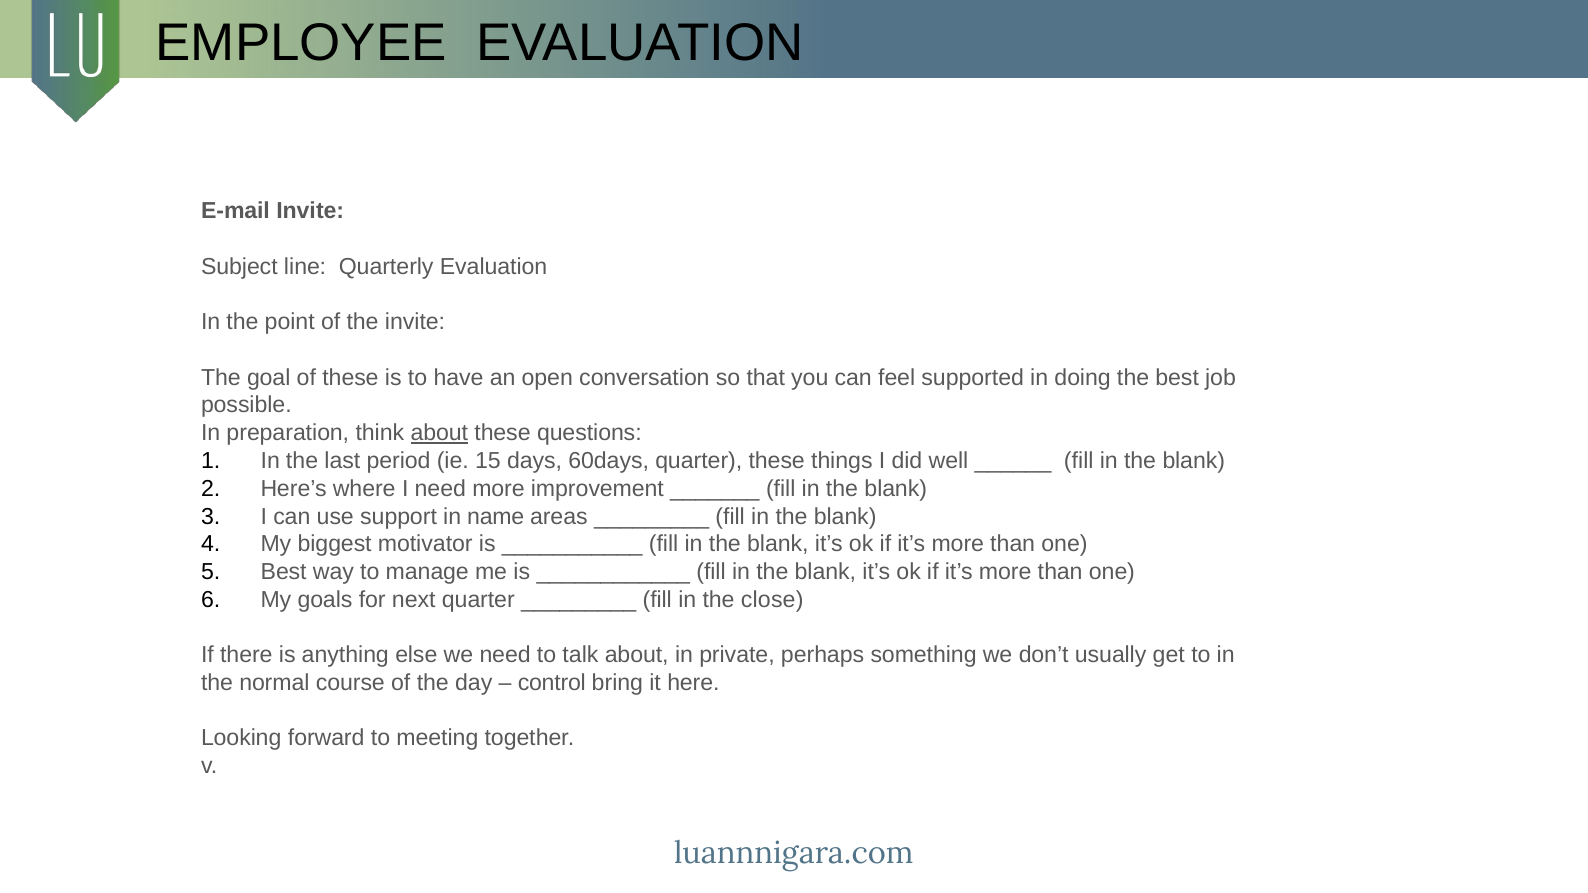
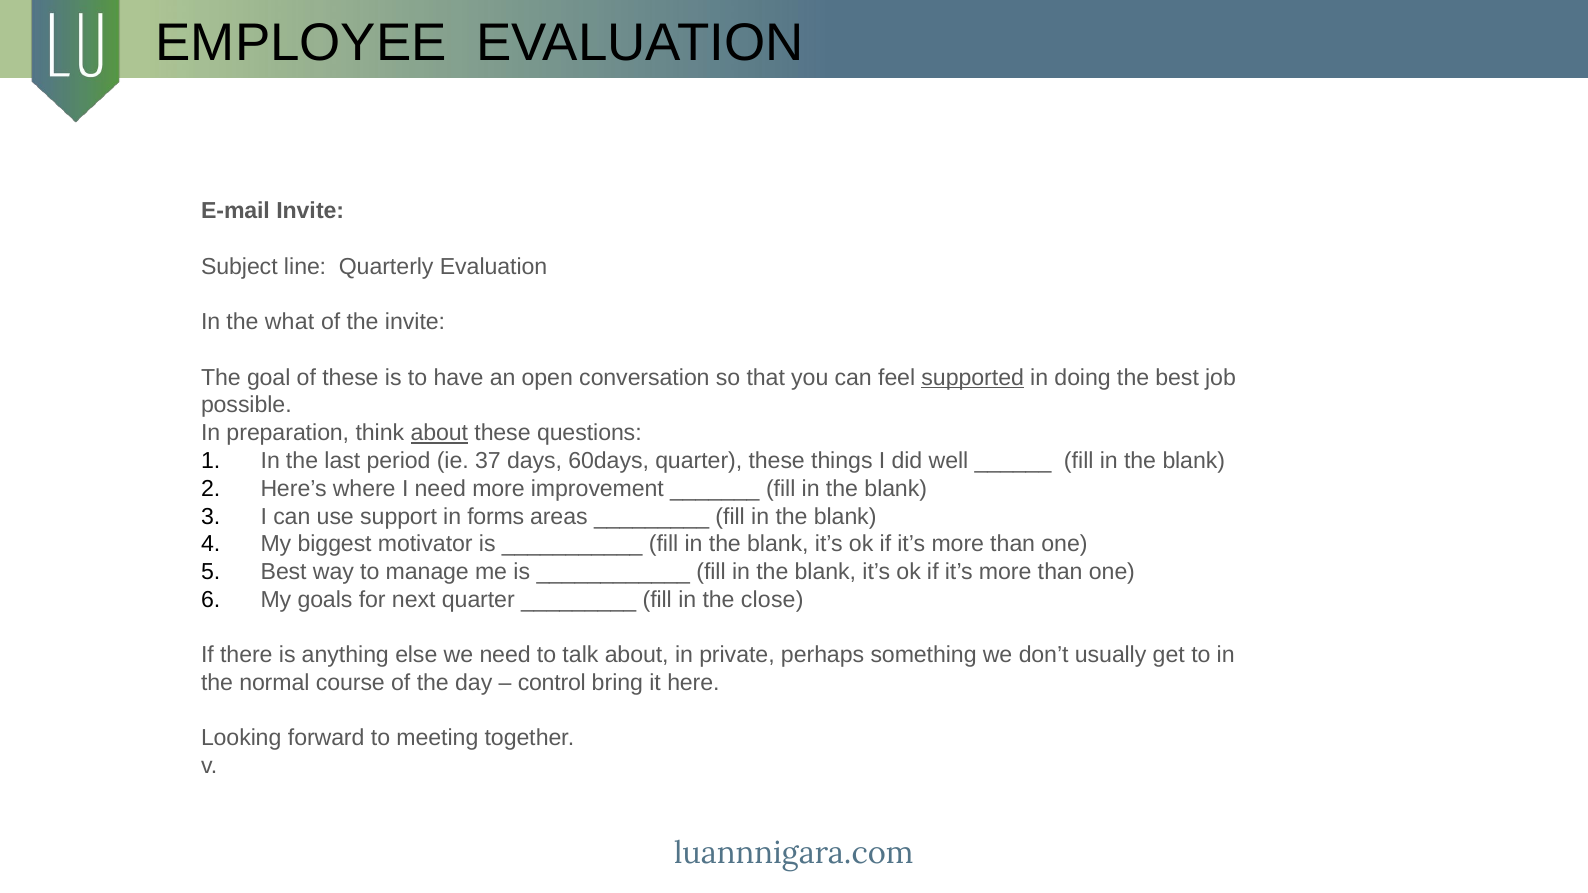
point: point -> what (290, 322)
supported underline: none -> present (973, 378)
15: 15 -> 37 (488, 461)
name: name -> forms (496, 517)
